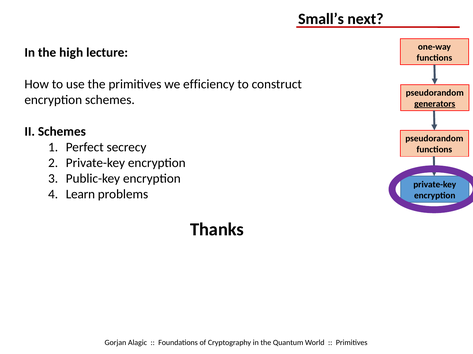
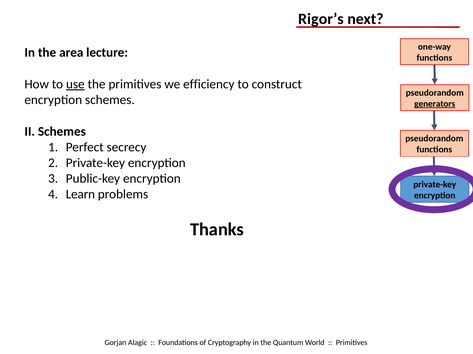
Small’s: Small’s -> Rigor’s (321, 19)
high: high -> area (71, 53)
use underline: none -> present (75, 84)
